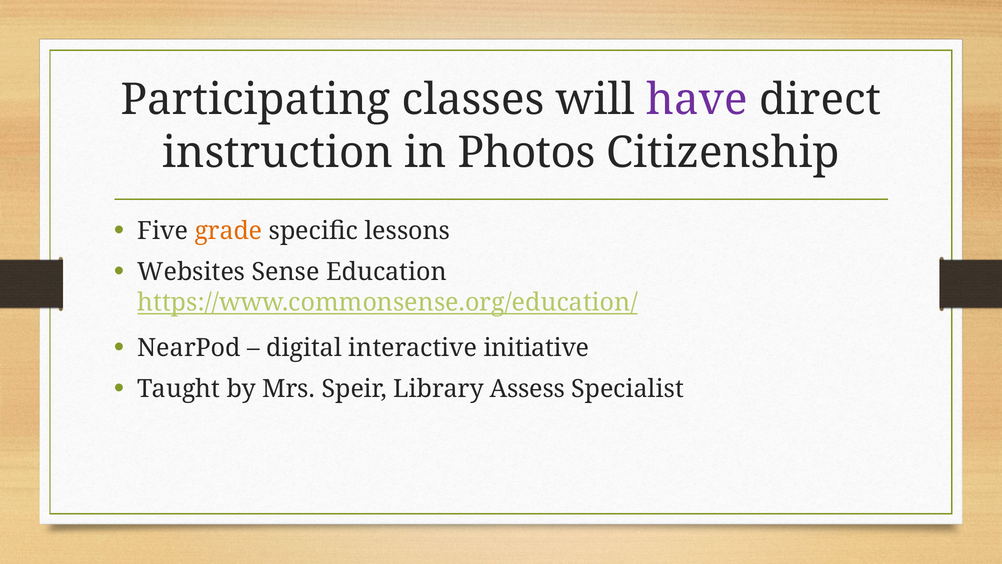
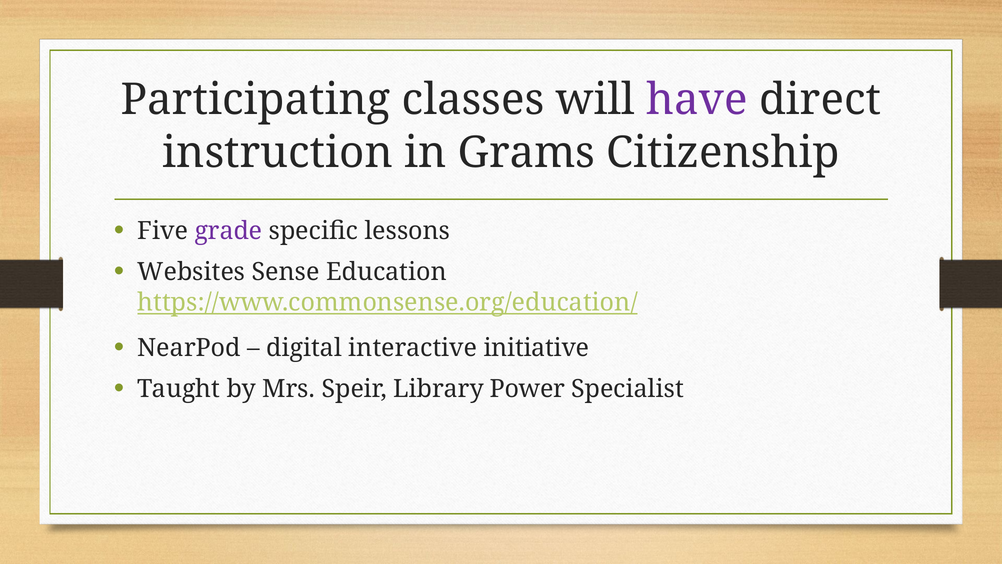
Photos: Photos -> Grams (526, 153)
grade colour: orange -> purple (228, 231)
Assess: Assess -> Power (527, 389)
